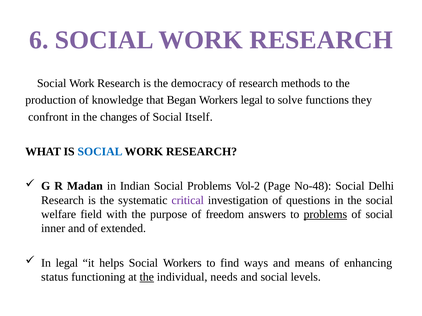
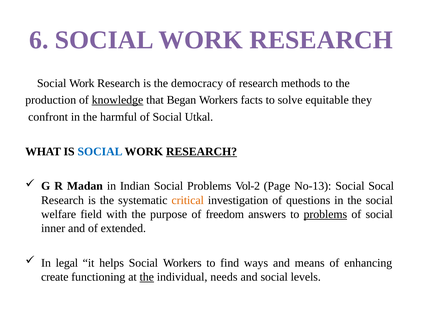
knowledge underline: none -> present (117, 100)
Workers legal: legal -> facts (252, 100)
functions: functions -> equitable (327, 100)
changes: changes -> harmful (119, 117)
Itself: Itself -> Utkal (199, 117)
RESEARCH underline: none -> present (202, 152)
No-48: No-48 -> No-13 (313, 186)
Delhi: Delhi -> Socal (381, 186)
critical colour: purple -> orange (188, 200)
status: status -> create (55, 277)
